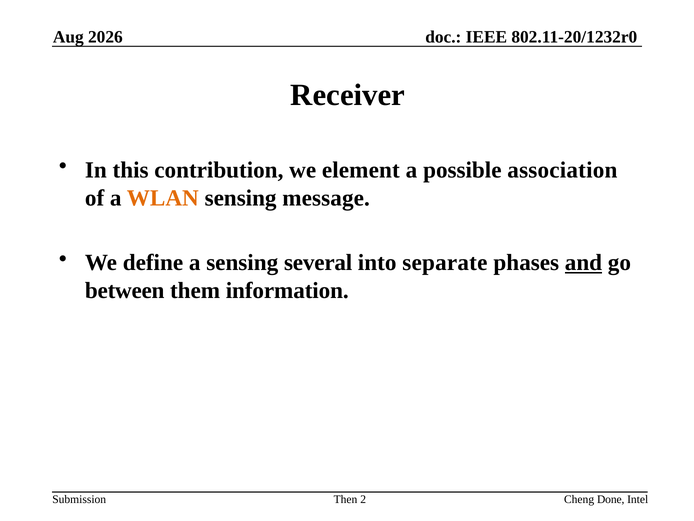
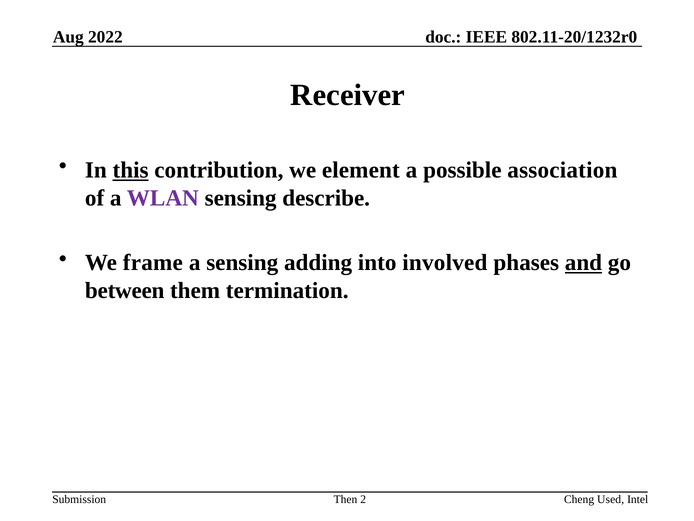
2026: 2026 -> 2022 (105, 37)
this underline: none -> present (131, 170)
WLAN colour: orange -> purple (163, 198)
message: message -> describe (326, 198)
define: define -> frame (153, 262)
several: several -> adding (318, 262)
separate: separate -> involved (445, 262)
information: information -> termination (287, 290)
Done: Done -> Used (611, 499)
